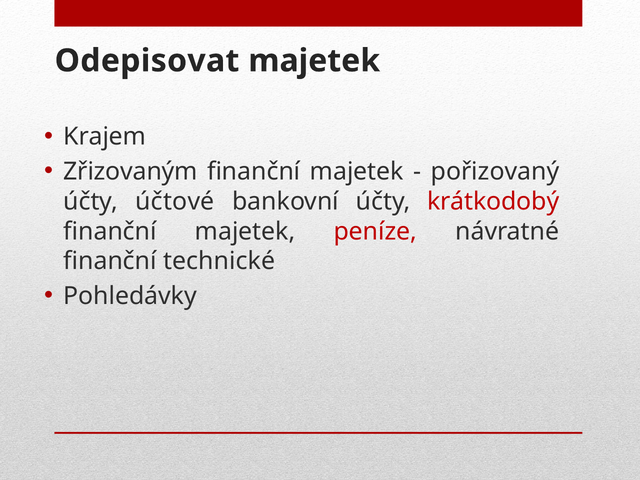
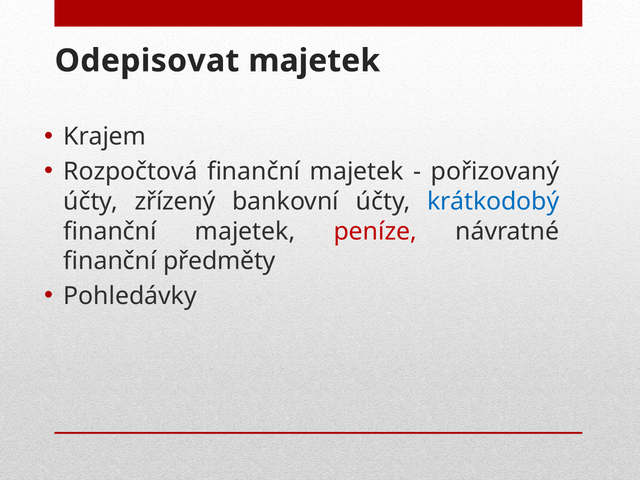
Zřizovaným: Zřizovaným -> Rozpočtová (130, 172)
účtové: účtové -> zřízený (175, 201)
krátkodobý colour: red -> blue (493, 201)
technické: technické -> předměty (219, 261)
